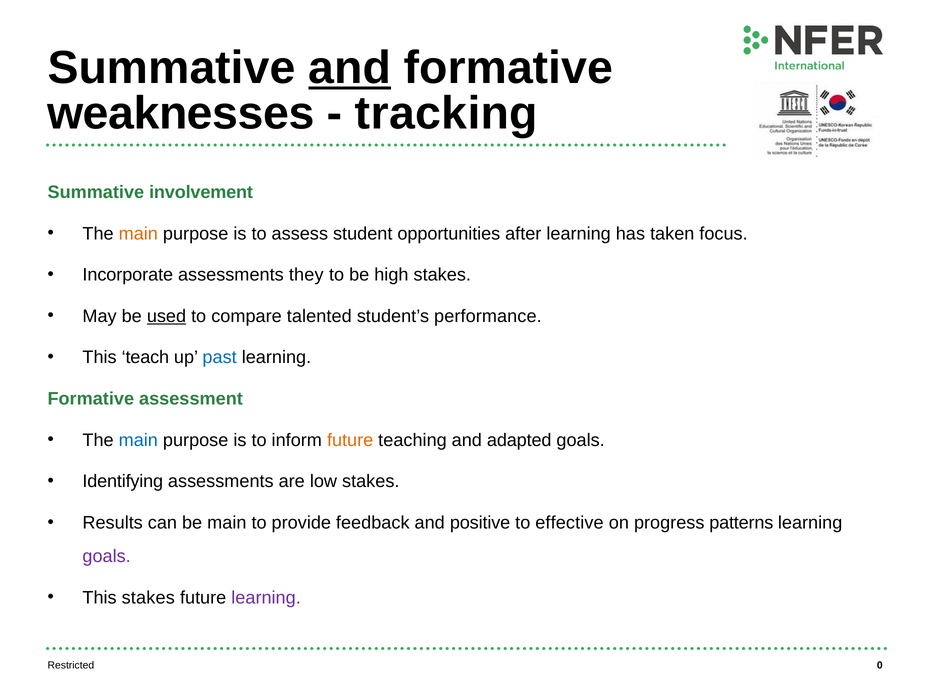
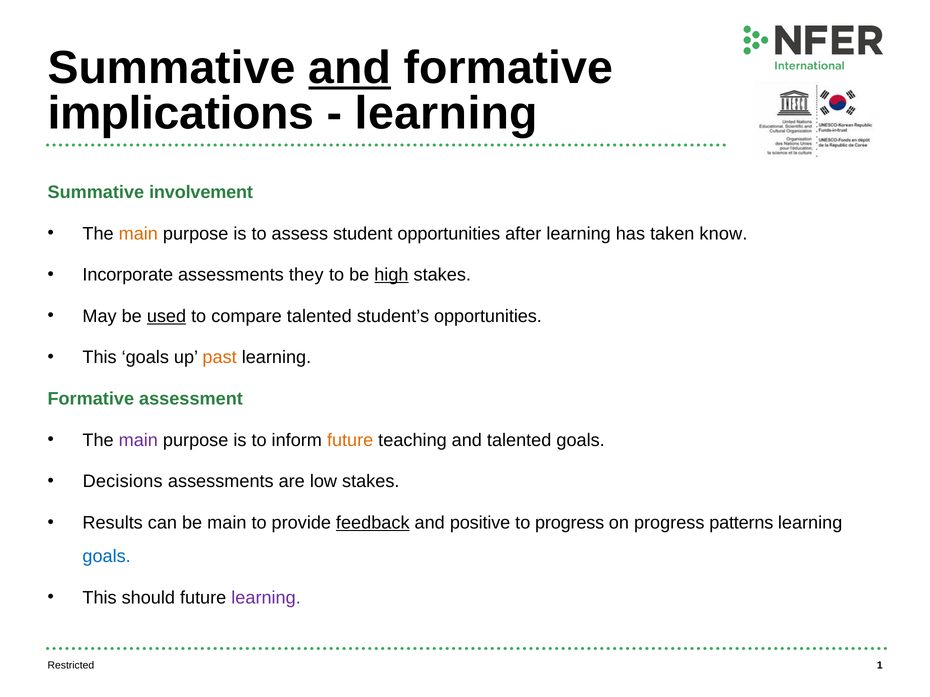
weaknesses: weaknesses -> implications (181, 113)
tracking: tracking -> learning (446, 113)
focus: focus -> know (723, 234)
high underline: none -> present (391, 275)
student’s performance: performance -> opportunities (488, 316)
This teach: teach -> goals (145, 358)
past colour: blue -> orange (220, 358)
main colour: blue -> purple (138, 440)
and adapted: adapted -> talented (519, 440)
Identifying: Identifying -> Decisions (123, 482)
feedback underline: none -> present (373, 523)
to effective: effective -> progress (570, 523)
goals colour: purple -> blue (107, 557)
This stakes: stakes -> should (148, 598)
0: 0 -> 1 (880, 666)
